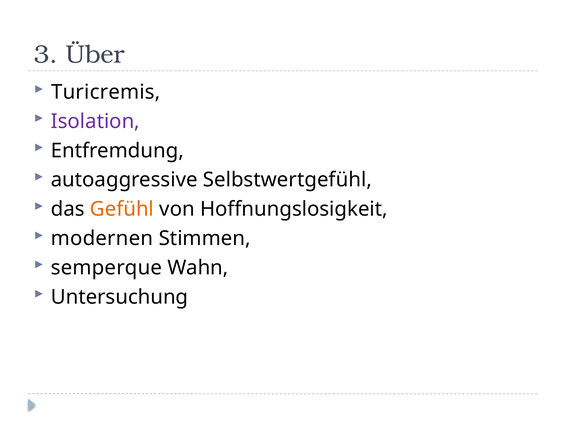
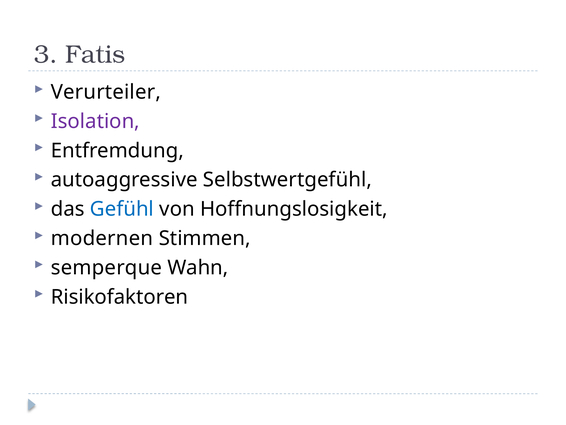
Über: Über -> Fatis (95, 55)
Turicremis: Turicremis -> Verurteiler (106, 92)
Gefühl colour: orange -> blue (122, 209)
Untersuchung: Untersuchung -> Risikofaktoren (120, 297)
